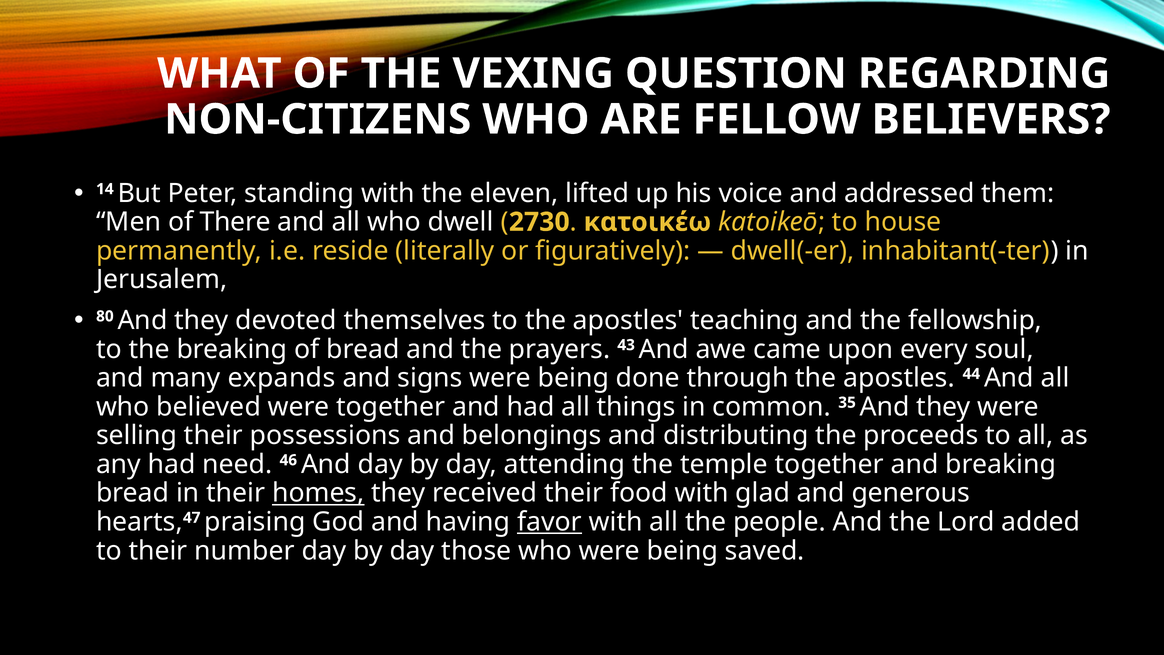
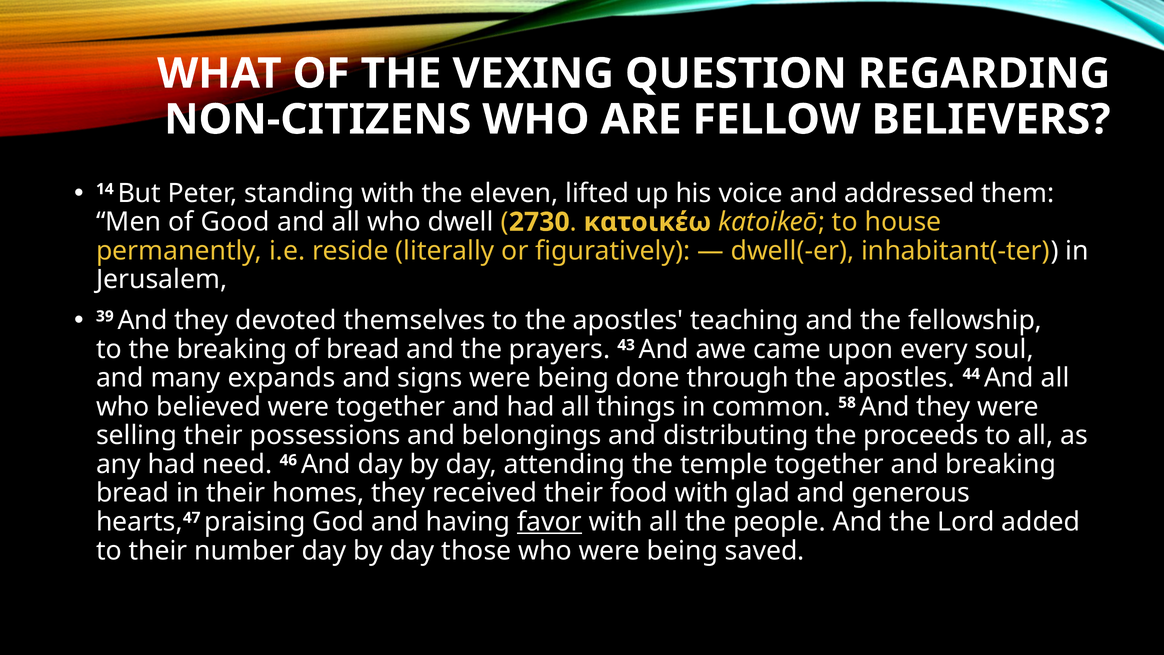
There: There -> Good (235, 222)
80: 80 -> 39 (105, 316)
35: 35 -> 58 (847, 402)
homes underline: present -> none (318, 493)
